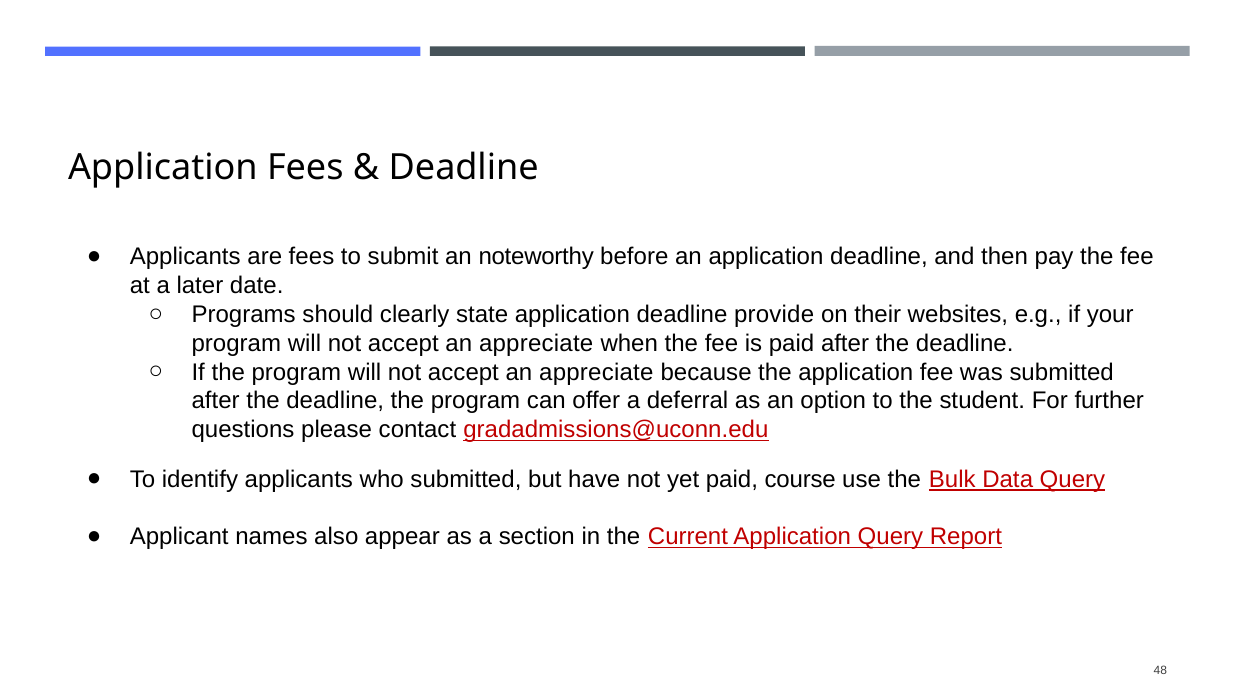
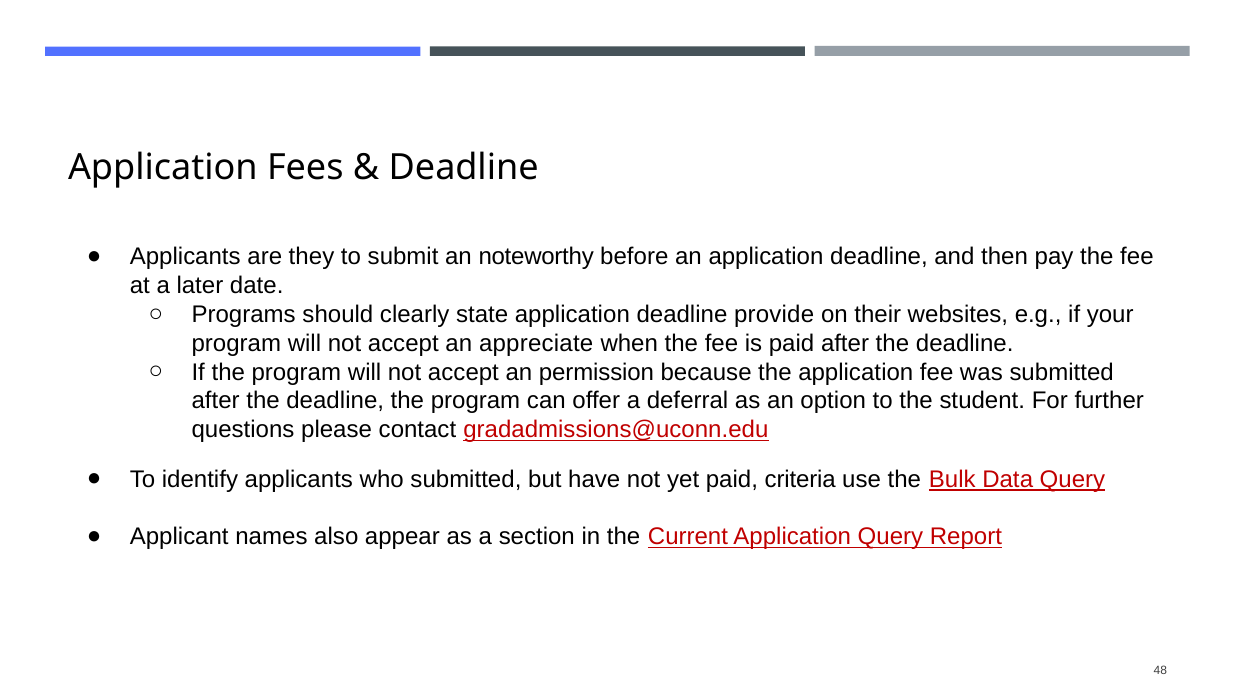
are fees: fees -> they (311, 257)
appreciate: appreciate -> permission (596, 372)
course: course -> criteria (800, 479)
